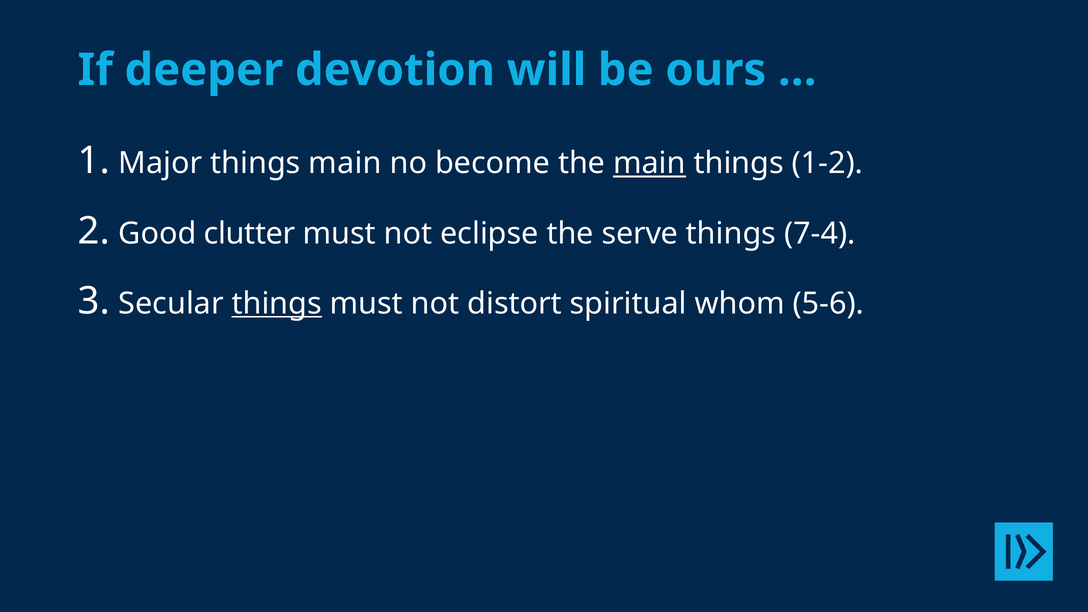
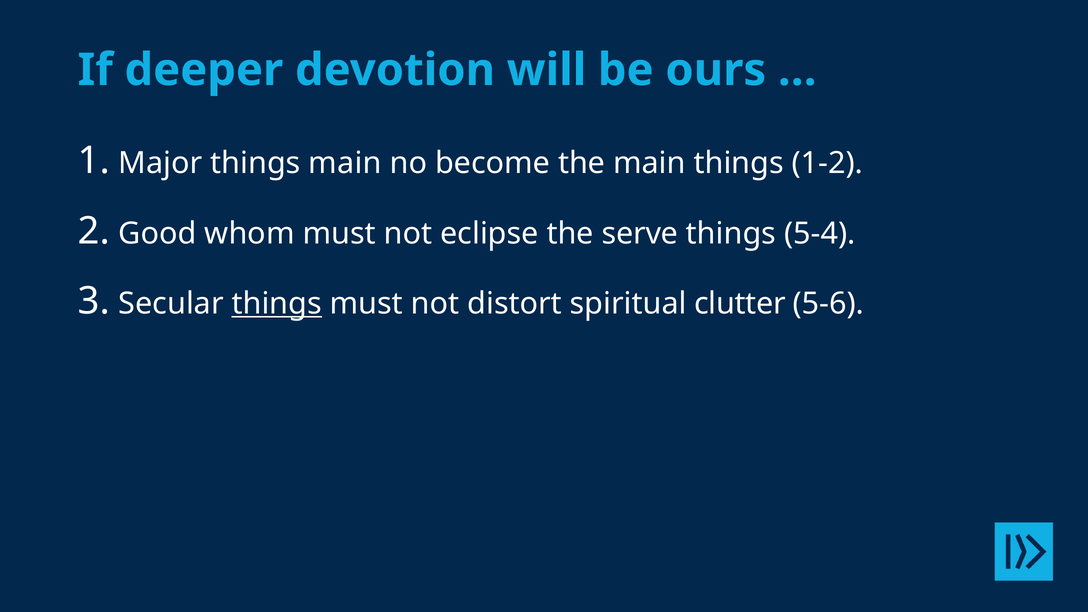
main underline: present -> none (649, 163)
clutter: clutter -> whom (250, 233)
7-4: 7-4 -> 5-4 (820, 233)
whom: whom -> clutter (740, 304)
